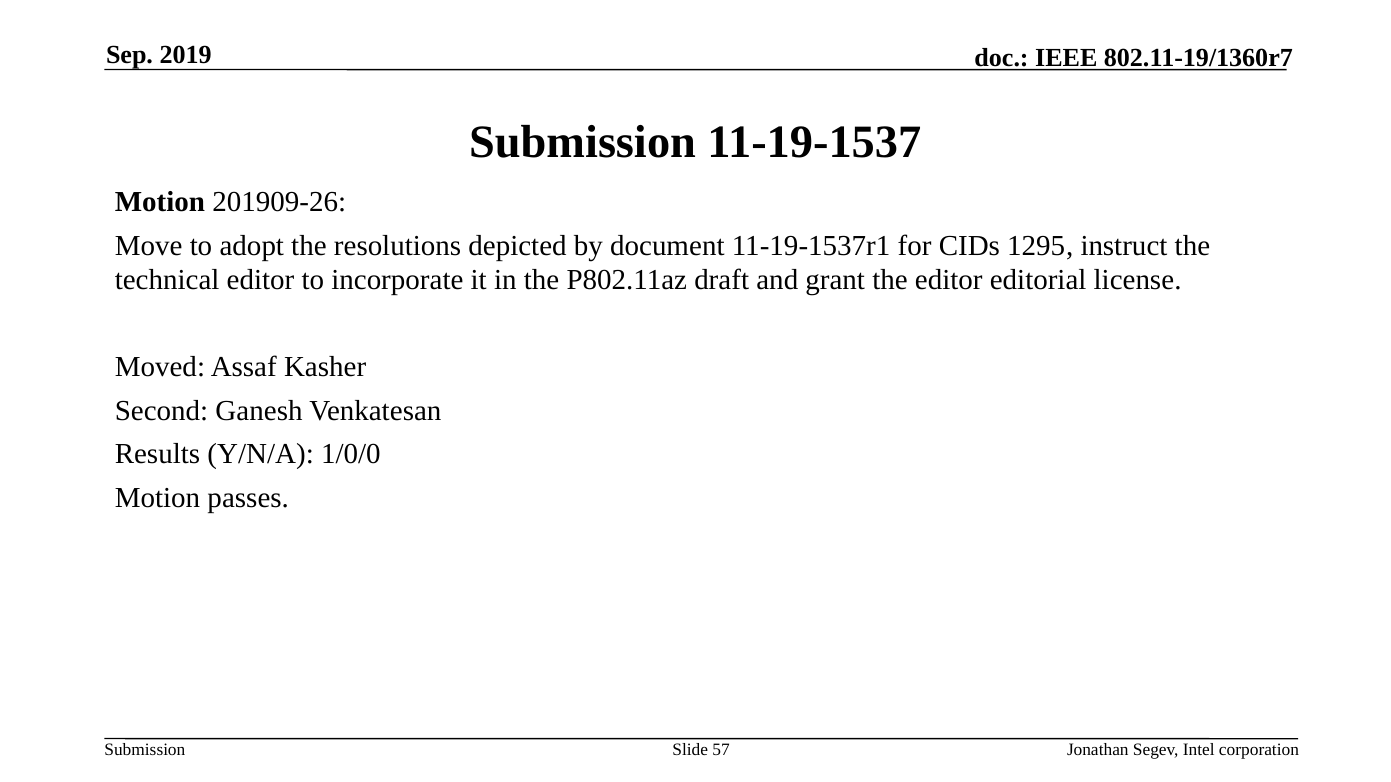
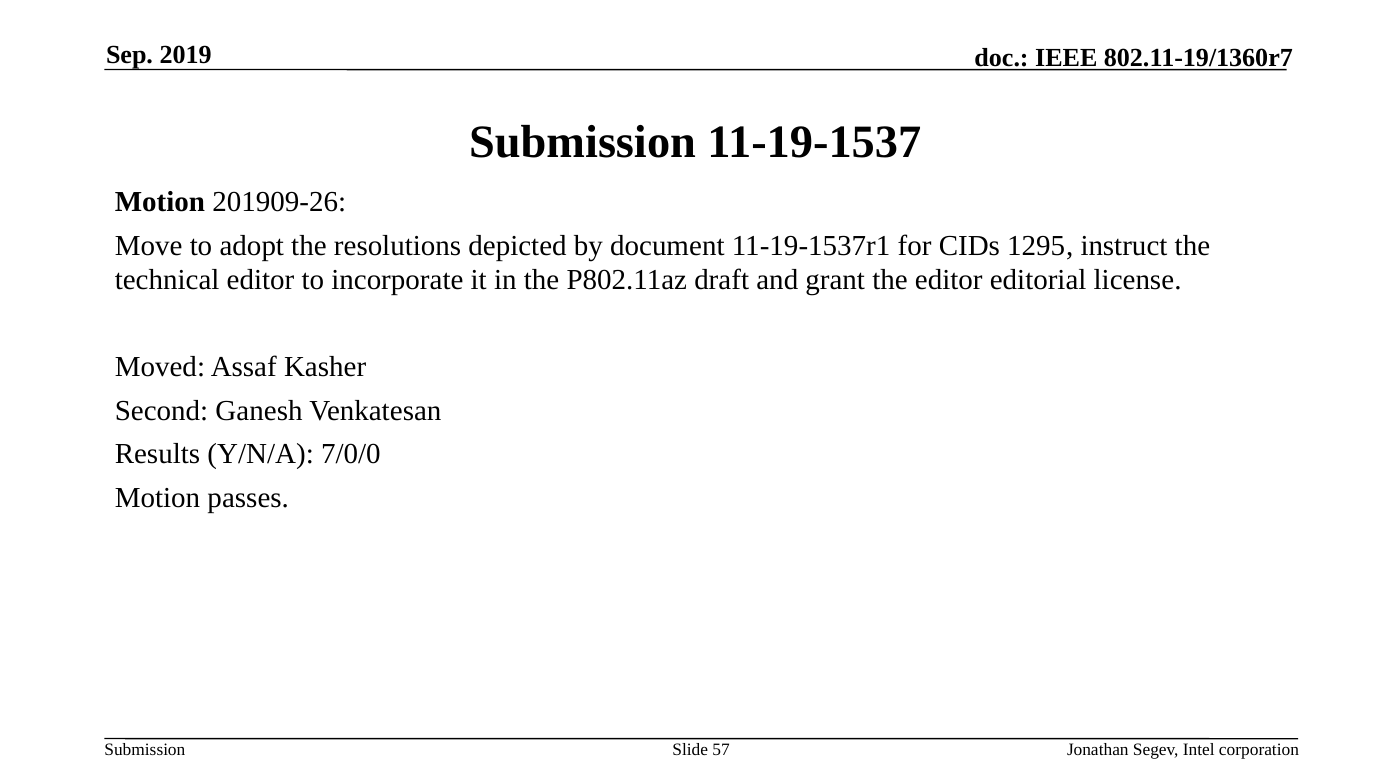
1/0/0: 1/0/0 -> 7/0/0 (351, 455)
